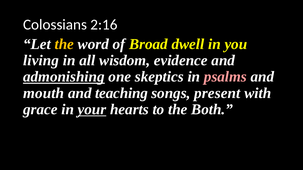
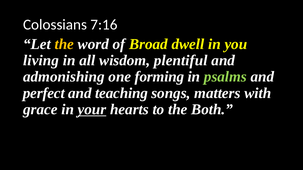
2:16: 2:16 -> 7:16 (104, 25)
evidence: evidence -> plentiful (181, 61)
admonishing underline: present -> none (64, 77)
skeptics: skeptics -> forming (159, 77)
psalms colour: pink -> light green (225, 77)
mouth: mouth -> perfect (44, 93)
present: present -> matters (217, 93)
